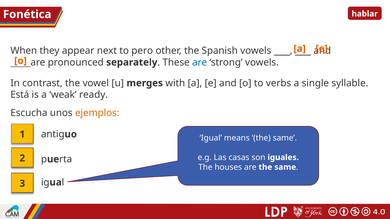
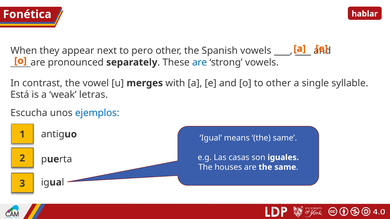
to verbs: verbs -> other (279, 83)
ready: ready -> letras (94, 95)
ejemplos colour: orange -> blue (97, 113)
